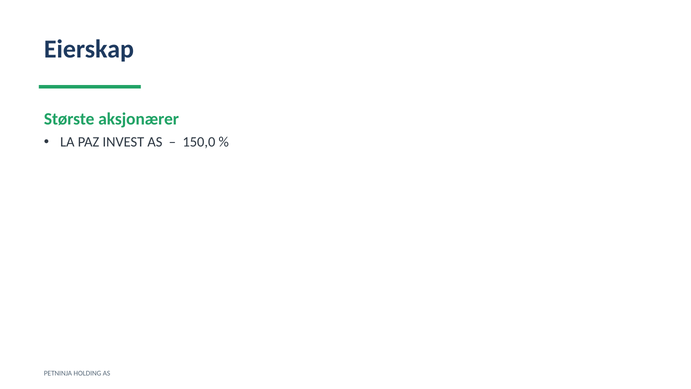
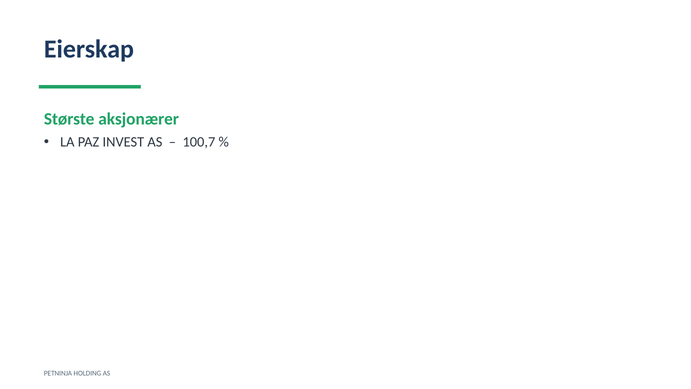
150,0: 150,0 -> 100,7 (199, 142)
